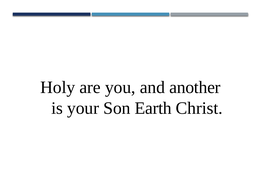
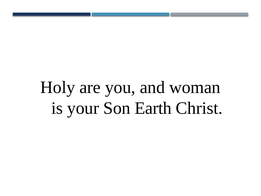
another: another -> woman (195, 87)
